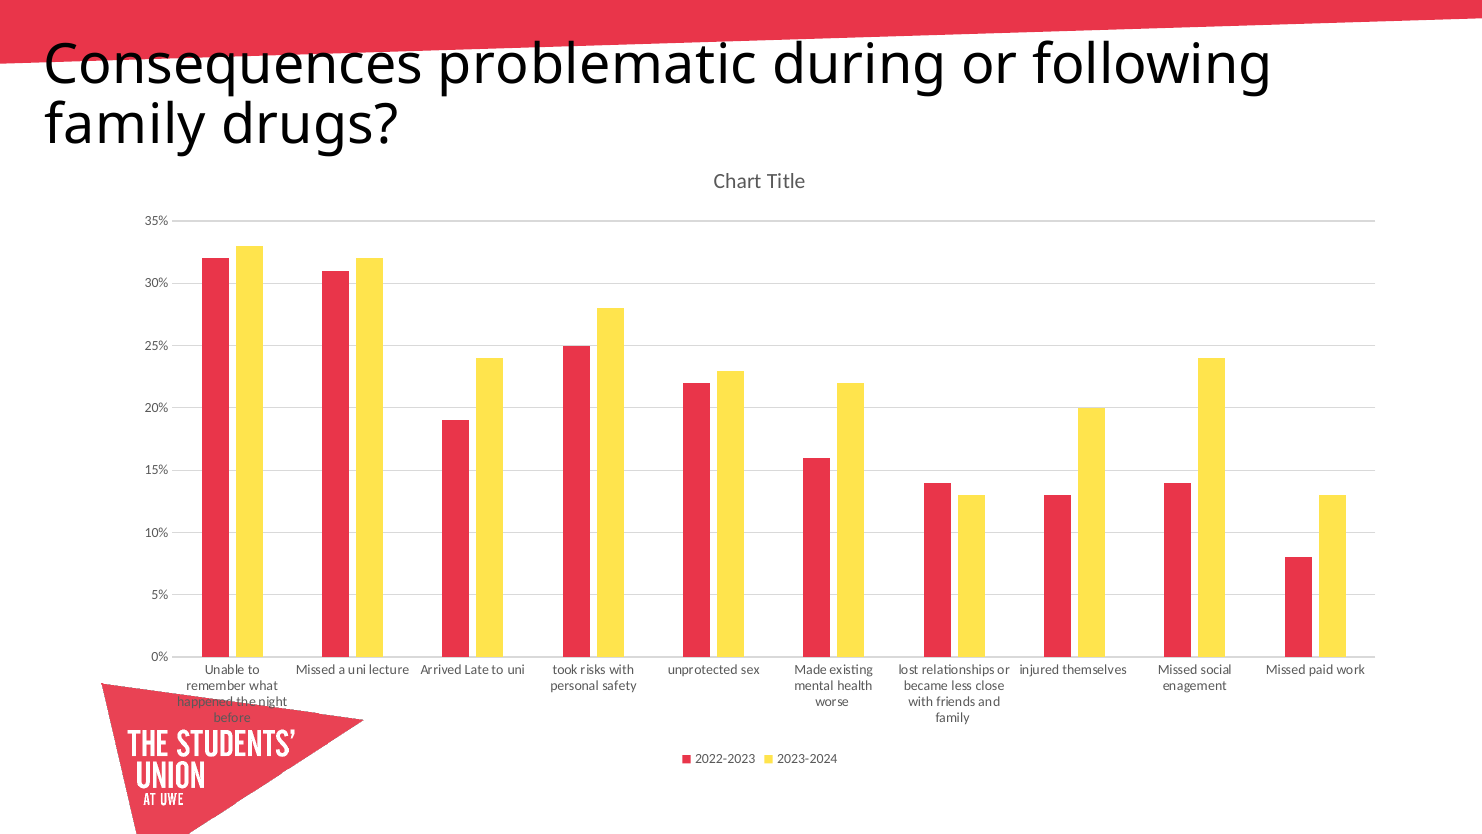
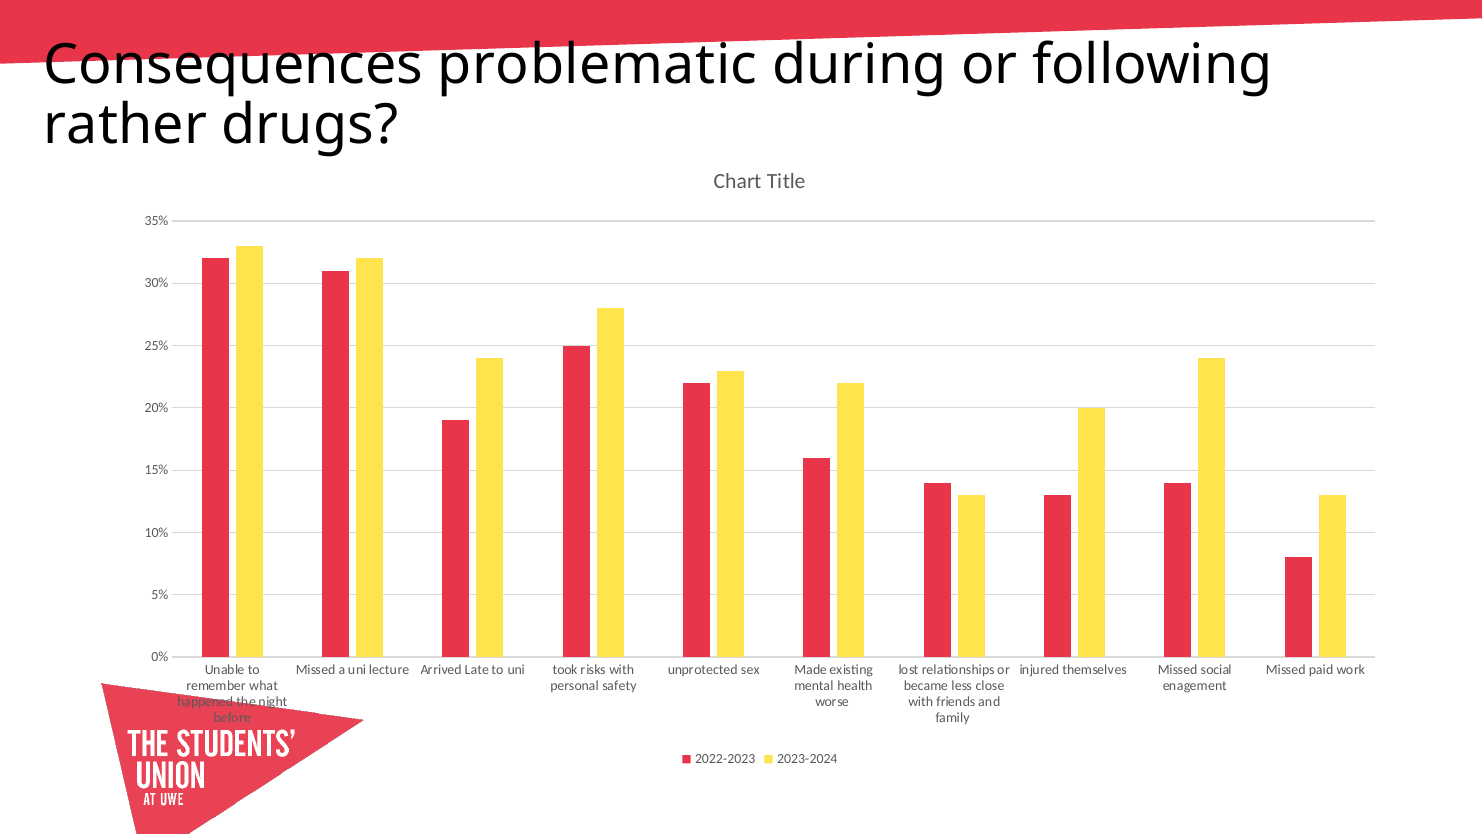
family: family -> rather (125, 125)
